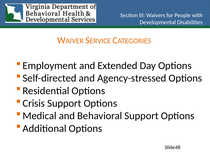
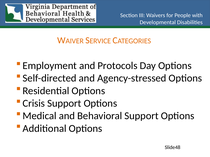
Extended: Extended -> Protocols (118, 66)
